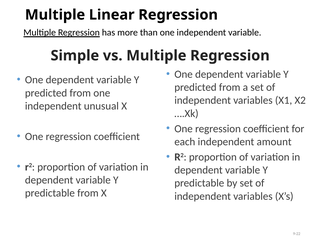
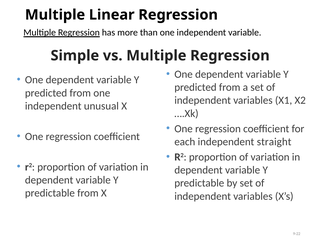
amount: amount -> straight (274, 141)
